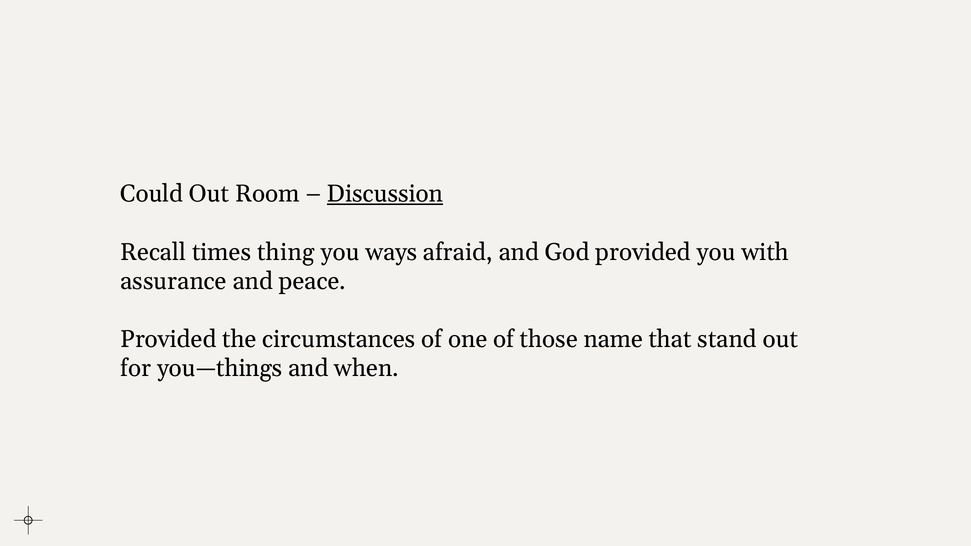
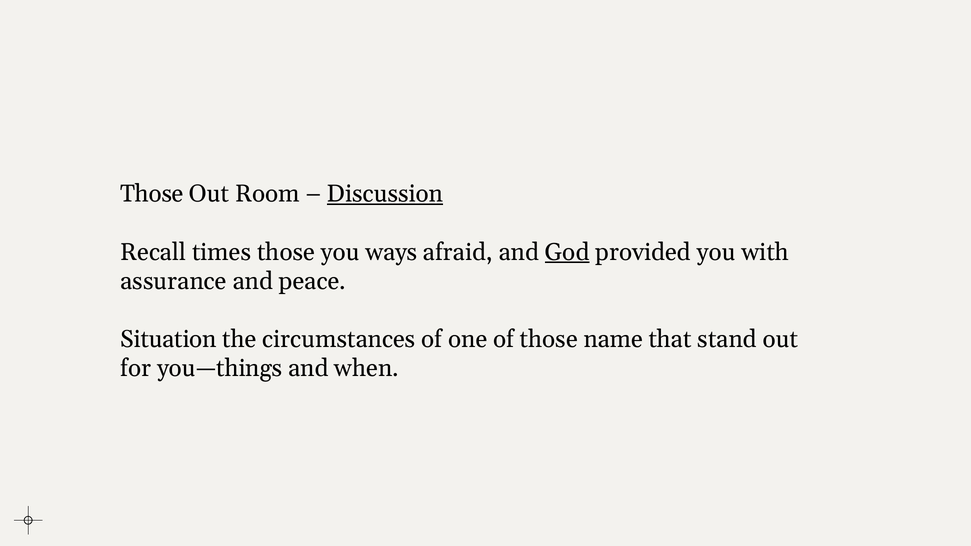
Could: Could -> Those (152, 194)
times thing: thing -> those (286, 252)
God underline: none -> present (567, 252)
Provided: Provided -> Situation (168, 339)
